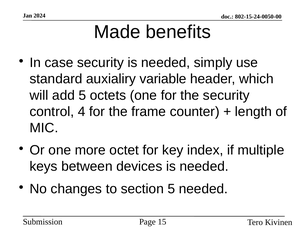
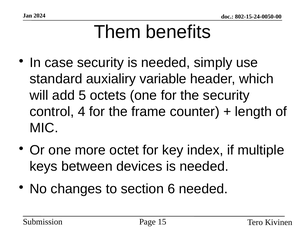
Made: Made -> Them (117, 32)
section 5: 5 -> 6 (171, 189)
